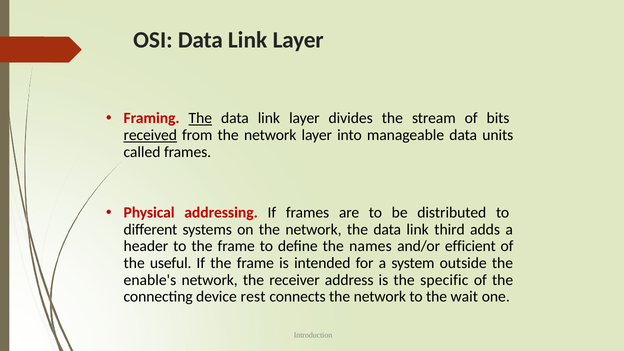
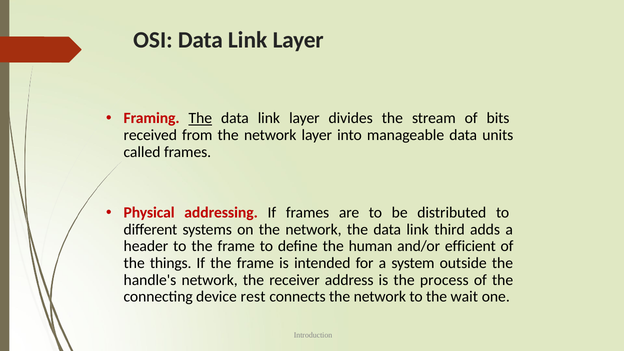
received underline: present -> none (150, 135)
names: names -> human (371, 246)
useful: useful -> things (171, 263)
enable's: enable's -> handle's (150, 280)
specific: specific -> process (444, 280)
